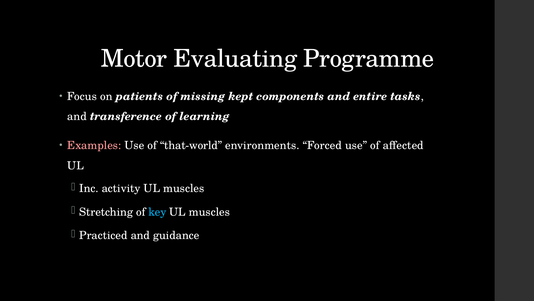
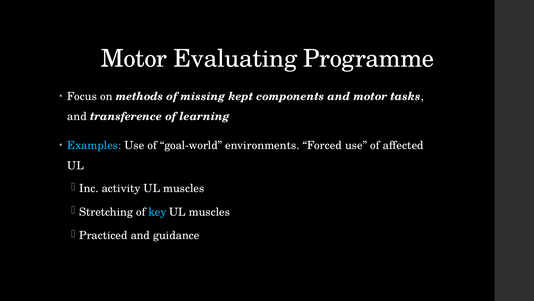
patients: patients -> methods (140, 96)
and entire: entire -> motor (370, 96)
Examples colour: pink -> light blue (94, 145)
that-world: that-world -> goal-world (191, 145)
